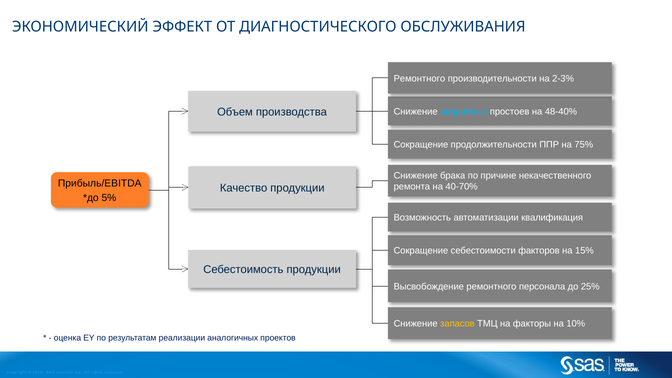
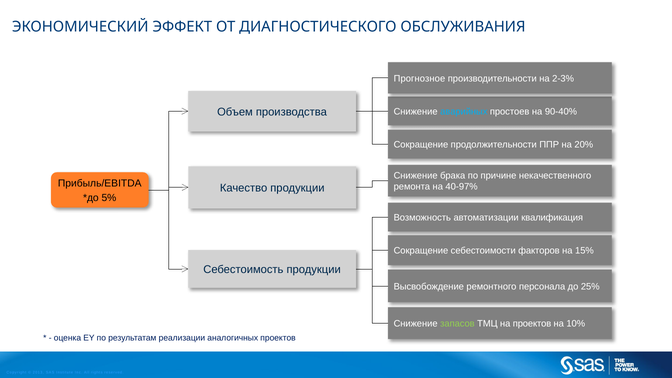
Ремонтного: Ремонтного -> Прогнозное (419, 78)
48-40%: 48-40% -> 90-40% (561, 112)
75%: 75% -> 20% (584, 145)
40-70%: 40-70% -> 40-97% (462, 187)
запасов colour: yellow -> light green (457, 324)
на факторы: факторы -> проектов (532, 324)
